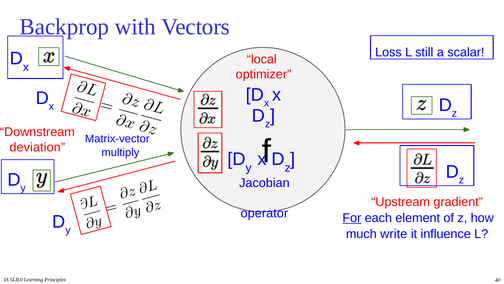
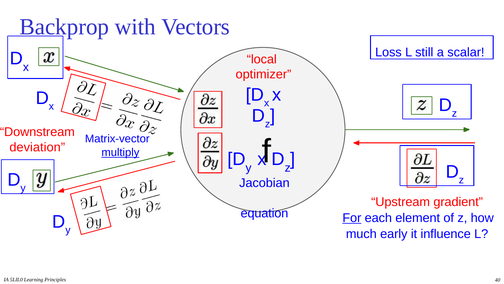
multiply underline: none -> present (120, 152)
operator: operator -> equation (264, 213)
write: write -> early (394, 234)
